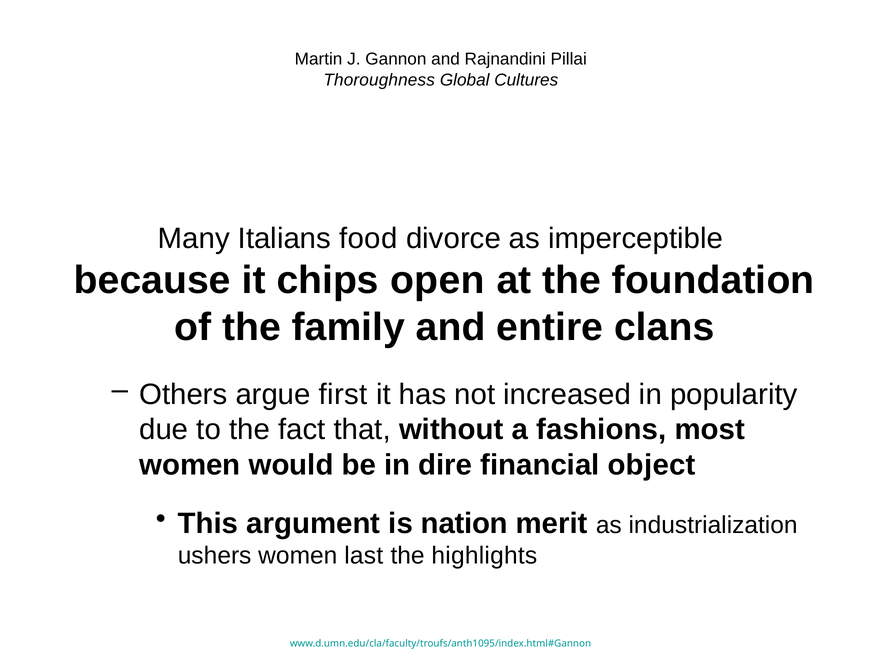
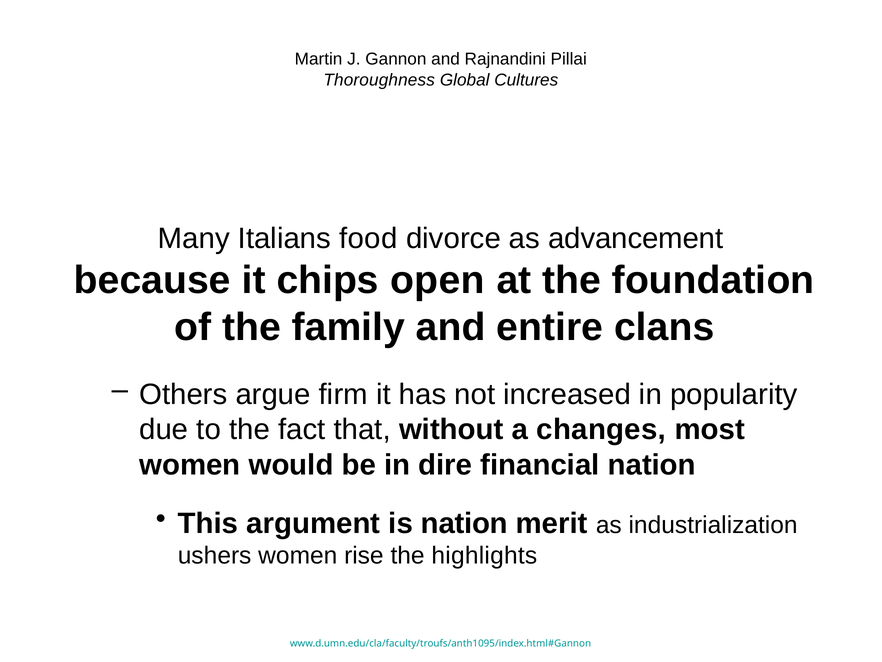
imperceptible: imperceptible -> advancement (636, 238)
first: first -> firm (343, 394)
fashions: fashions -> changes (601, 429)
financial object: object -> nation (652, 465)
last: last -> rise (364, 555)
